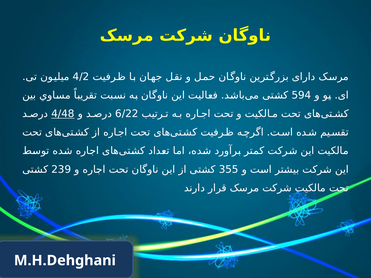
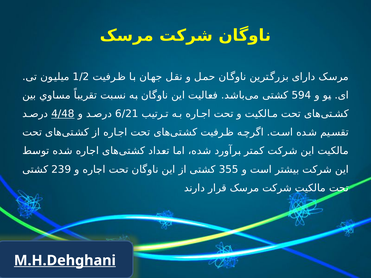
4/2: 4/2 -> 1/2 (81, 77)
6/22: 6/22 -> 6/21 (127, 114)
M.H.Dehghani underline: none -> present (65, 261)
